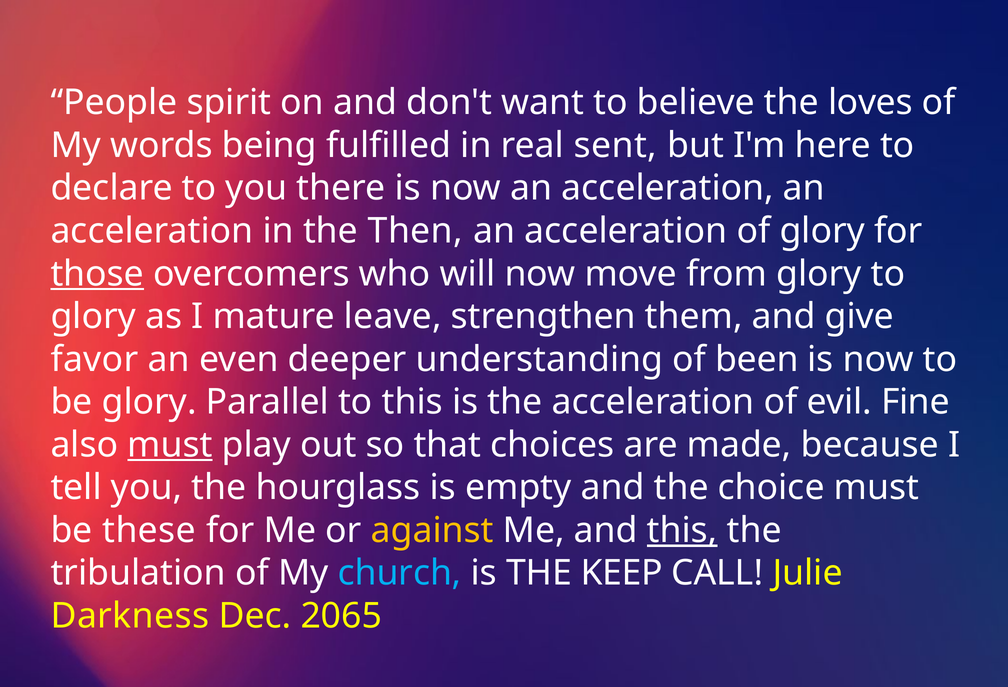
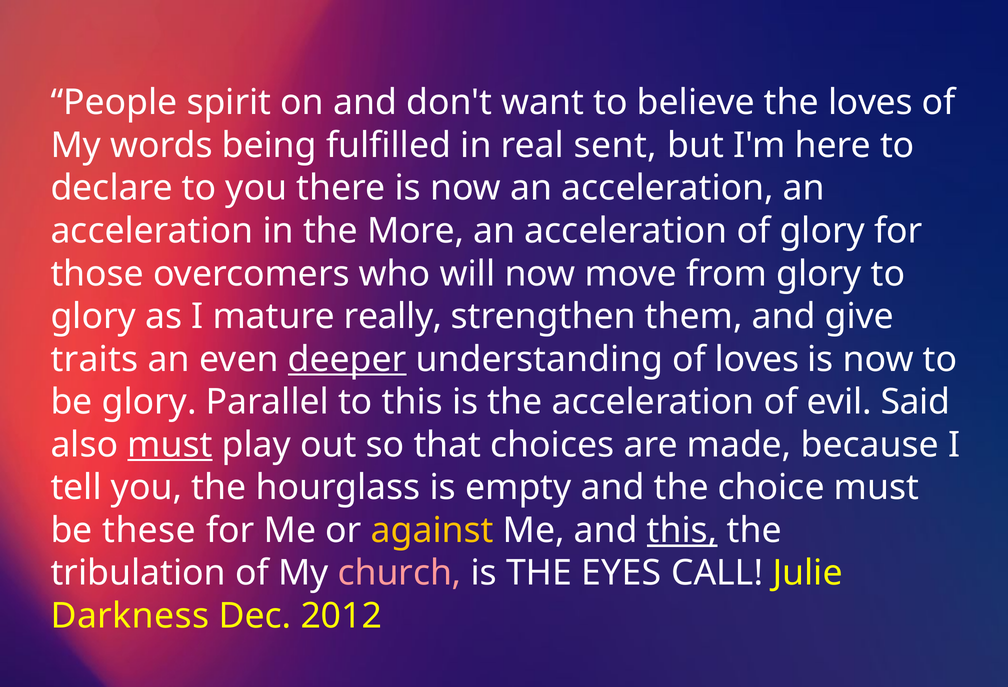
Then: Then -> More (416, 231)
those underline: present -> none (97, 274)
leave: leave -> really (393, 317)
favor: favor -> traits (95, 359)
deeper underline: none -> present (347, 359)
of been: been -> loves (757, 359)
Fine: Fine -> Said (915, 402)
church colour: light blue -> pink (400, 573)
KEEP: KEEP -> EYES (621, 573)
2065: 2065 -> 2012 (341, 616)
